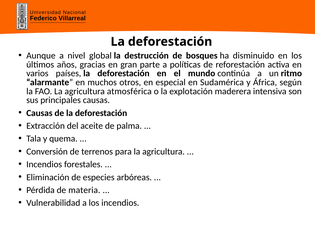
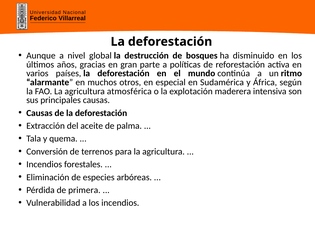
materia: materia -> primera (84, 190)
